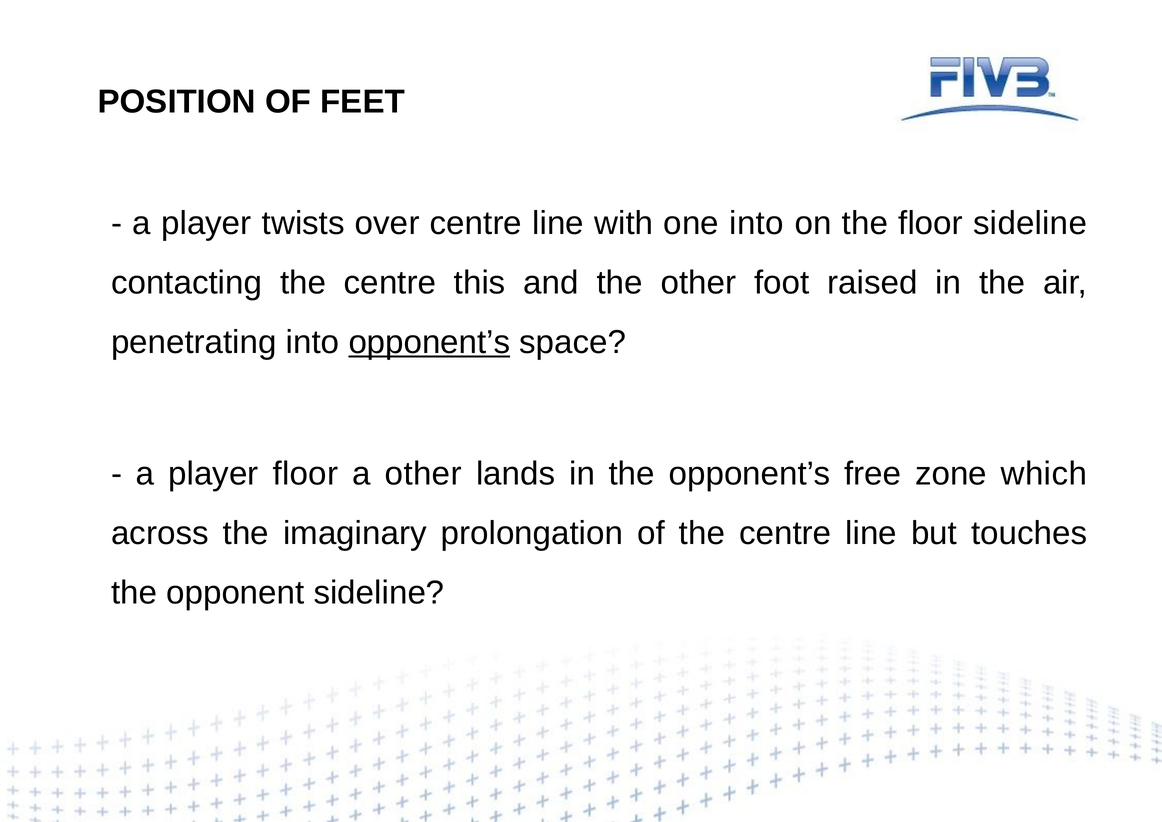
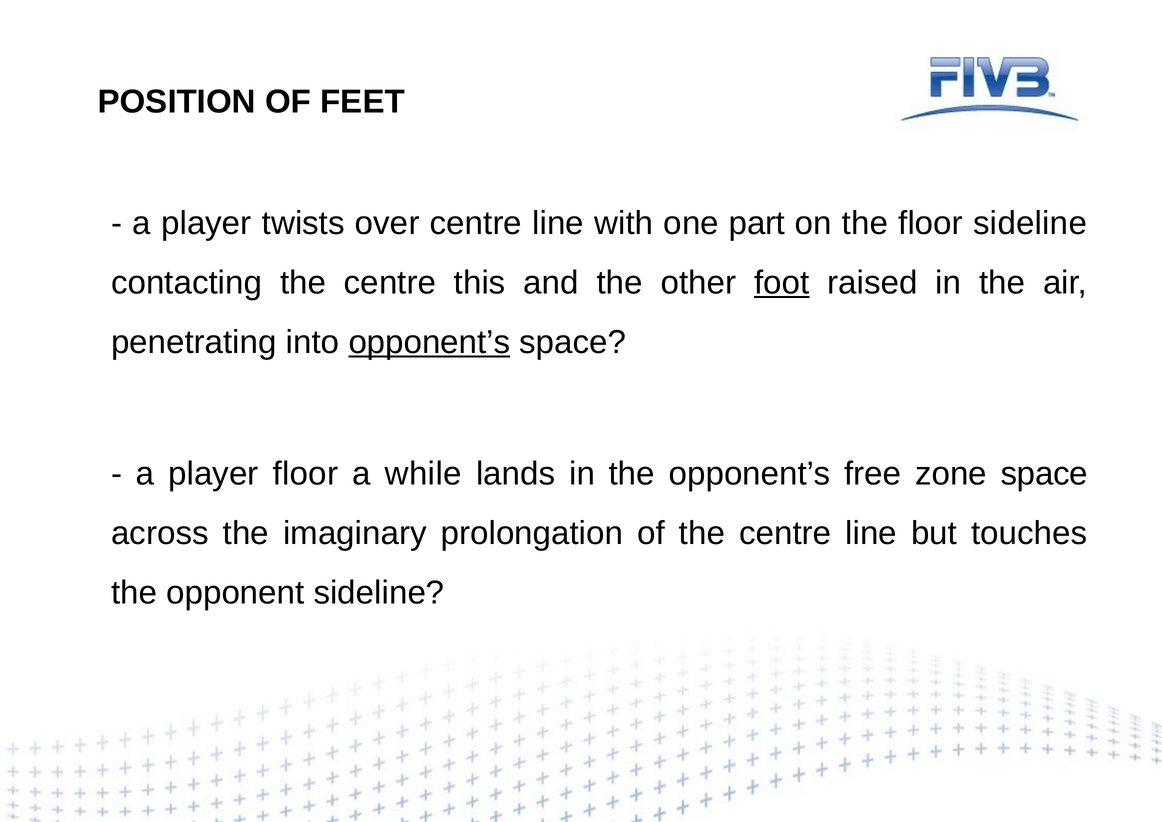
one into: into -> part (757, 223)
foot underline: none -> present (782, 283)
a other: other -> while (423, 474)
zone which: which -> space (1044, 474)
